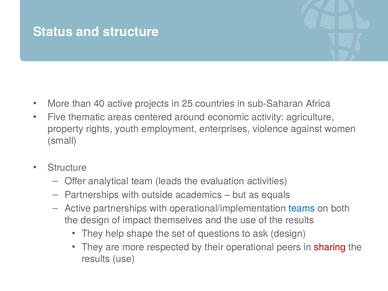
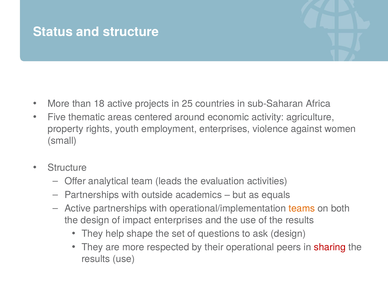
40: 40 -> 18 (99, 104)
teams colour: blue -> orange (302, 208)
impact themselves: themselves -> enterprises (178, 220)
